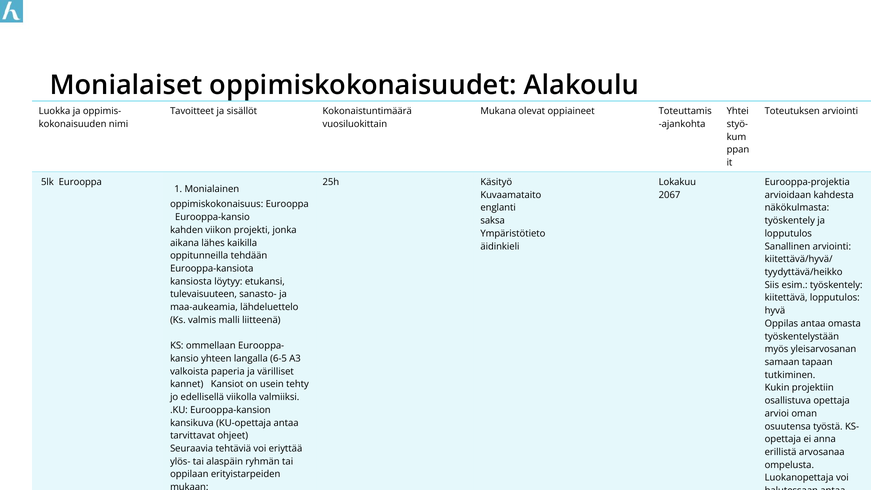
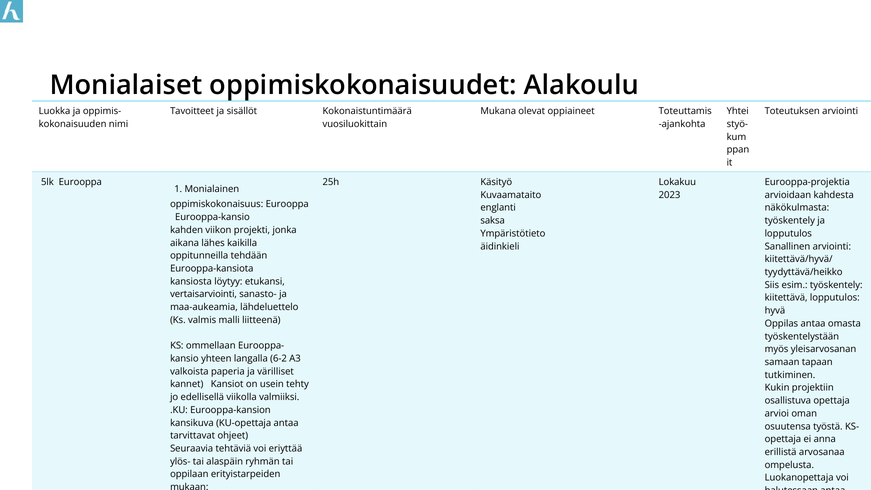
2067: 2067 -> 2023 (670, 195)
tulevaisuuteen: tulevaisuuteen -> vertaisarviointi (204, 294)
6-5: 6-5 -> 6-2 (279, 359)
